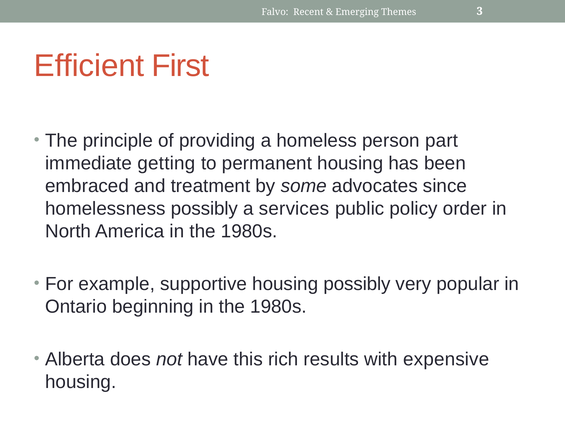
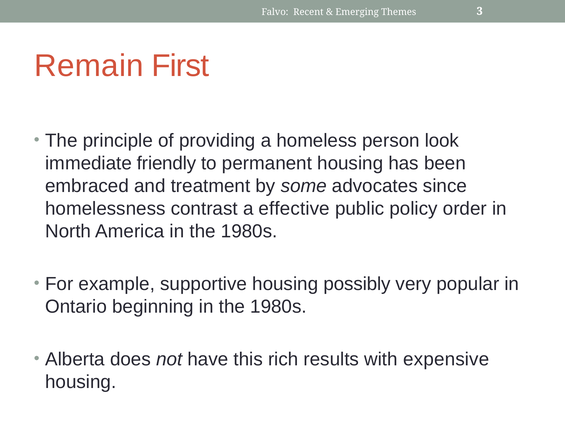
Efficient: Efficient -> Remain (89, 66)
part: part -> look (442, 141)
getting: getting -> friendly (167, 163)
homelessness possibly: possibly -> contrast (204, 208)
services: services -> effective (294, 208)
